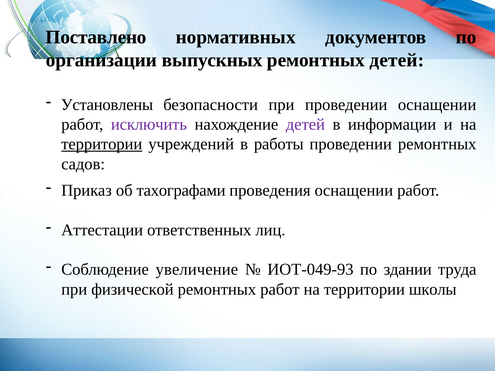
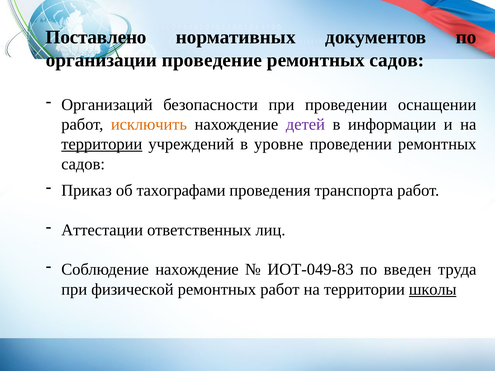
выпускных: выпускных -> проведение (212, 60)
детей: детей -> садов (397, 60)
Установлены: Установлены -> Организаций (107, 105)
исключить colour: purple -> orange (149, 125)
работы: работы -> уровне (279, 144)
проведения оснащении: оснащении -> транспорта (354, 191)
Соблюдение увеличение: увеличение -> нахождение (197, 270)
ИОТ-049-93: ИОТ-049-93 -> ИОТ-049-83 (310, 270)
здании: здании -> введен (408, 270)
школы underline: none -> present (433, 290)
